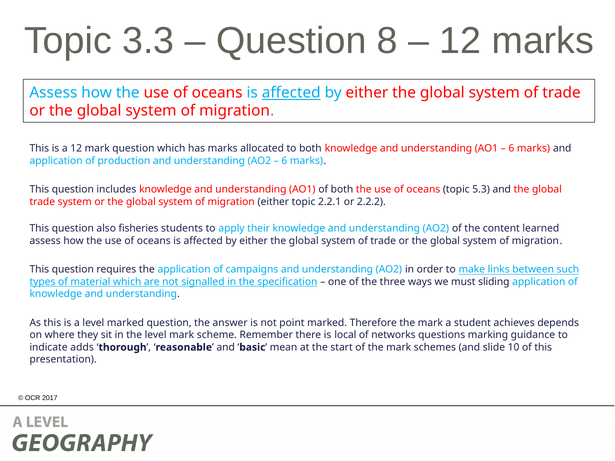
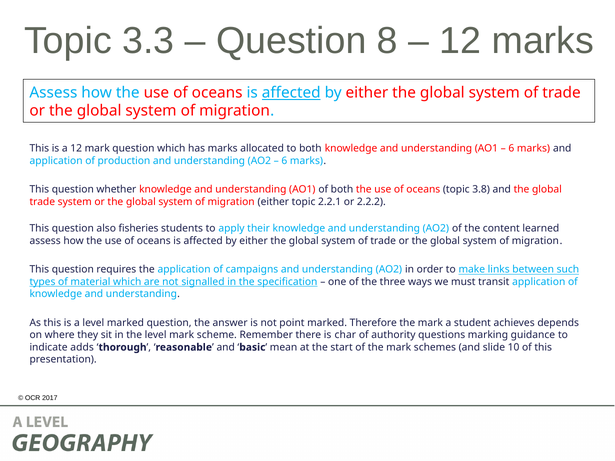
includes: includes -> whether (116, 190)
5.3: 5.3 -> 3.8 (481, 190)
sliding: sliding -> transit (494, 282)
local: local -> char (345, 335)
networks: networks -> authority (393, 335)
